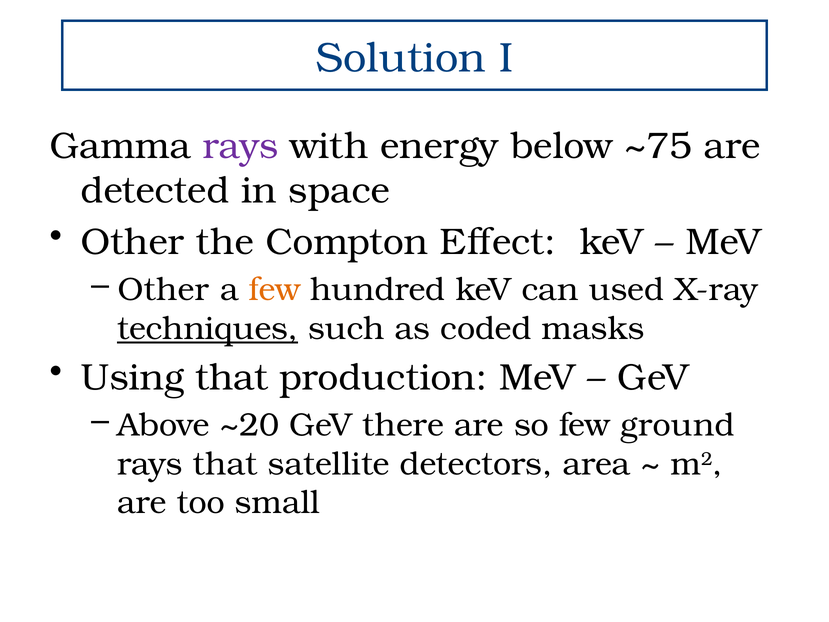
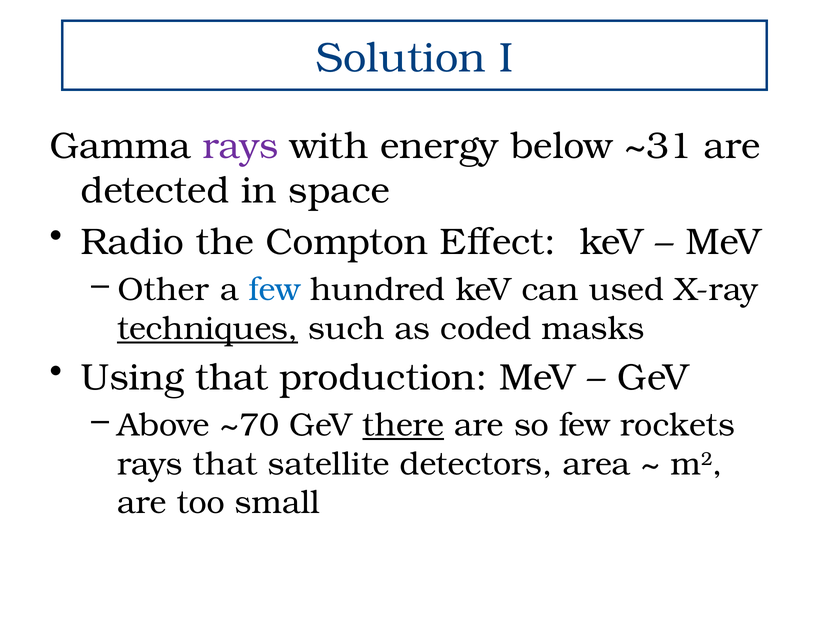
~75: ~75 -> ~31 (658, 146)
Other: Other -> Radio (132, 242)
few colour: orange -> blue (275, 290)
~20: ~20 -> ~70 (250, 425)
there underline: none -> present (403, 425)
ground: ground -> rockets (678, 425)
